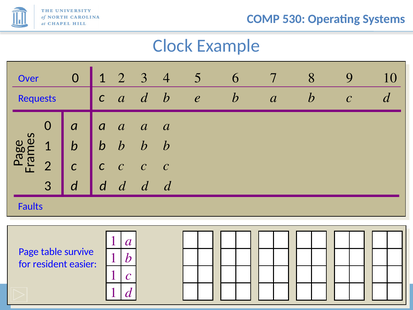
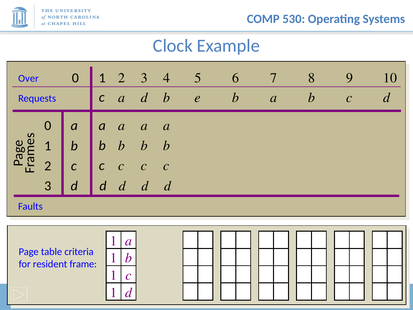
survive: survive -> criteria (79, 252)
easier: easier -> frame (83, 264)
